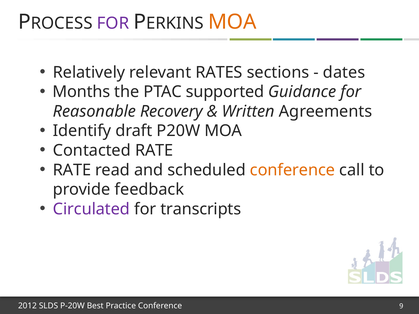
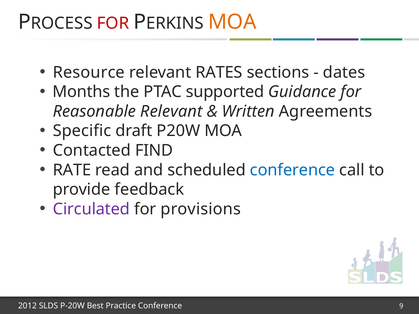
FOR colour: purple -> red (113, 23)
Relatively: Relatively -> Resource (89, 72)
Reasonable Recovery: Recovery -> Relevant (171, 111)
Identify: Identify -> Specific (82, 131)
Contacted RATE: RATE -> FIND (154, 151)
conference colour: orange -> blue (293, 170)
transcripts: transcripts -> provisions (201, 209)
